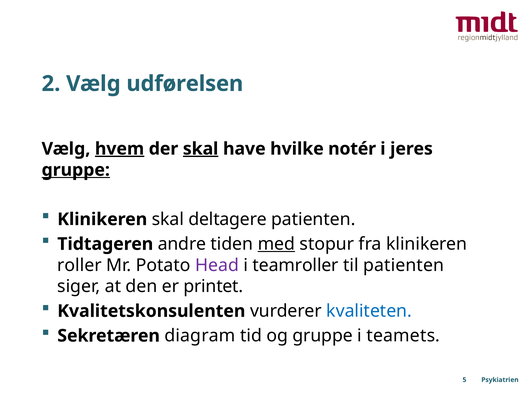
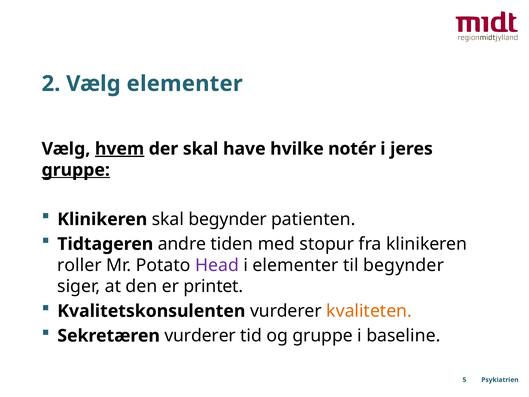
Vælg udførelsen: udførelsen -> elementer (185, 84)
skal underline: present -> none (201, 149)
skal deltagere: deltagere -> begynder (228, 219)
med underline: present -> none (276, 244)
i teamroller: teamroller -> elementer (296, 265)
til patienten: patienten -> begynder (404, 265)
kvaliteten colour: blue -> orange (369, 311)
Sekretæren diagram: diagram -> vurderer (200, 336)
teamets: teamets -> baseline (403, 336)
